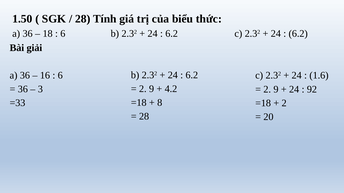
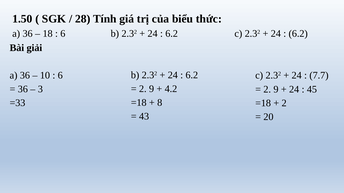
16: 16 -> 10 (45, 76)
1.6: 1.6 -> 7.7 (319, 76)
92: 92 -> 45 (312, 89)
28: 28 -> 43 (144, 117)
